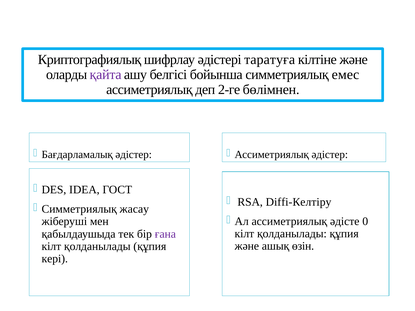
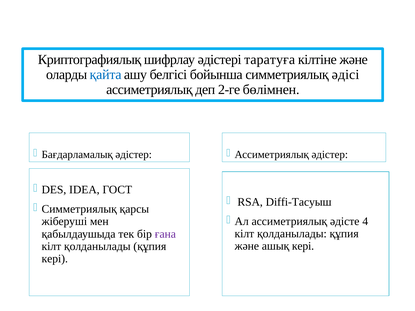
қайта colour: purple -> blue (106, 75)
емес: емес -> әдісі (346, 75)
Diffi-Келтіру: Diffi-Келтіру -> Diffi-Тасуыш (299, 202)
жасау: жасау -> қарсы (134, 209)
0: 0 -> 4 (365, 221)
ашық өзін: өзін -> кері (303, 246)
